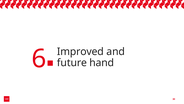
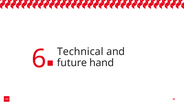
Improved: Improved -> Technical (80, 51)
